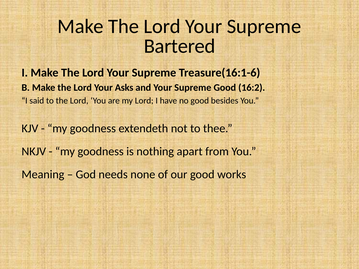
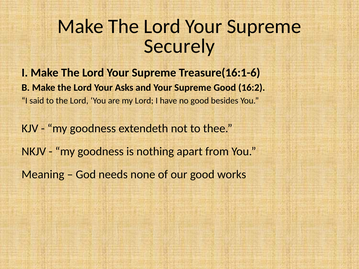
Bartered: Bartered -> Securely (179, 46)
